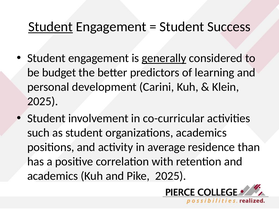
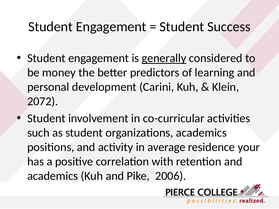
Student underline: present -> none (50, 27)
budget: budget -> money (59, 73)
2025: 2025 -> 2072 (43, 102)
than: than -> your (249, 147)
Pike 2025: 2025 -> 2006 (171, 176)
